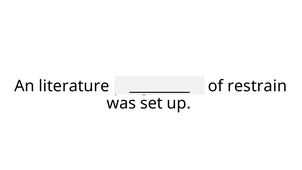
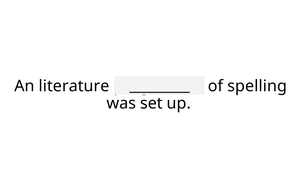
restrain: restrain -> spelling (257, 86)
